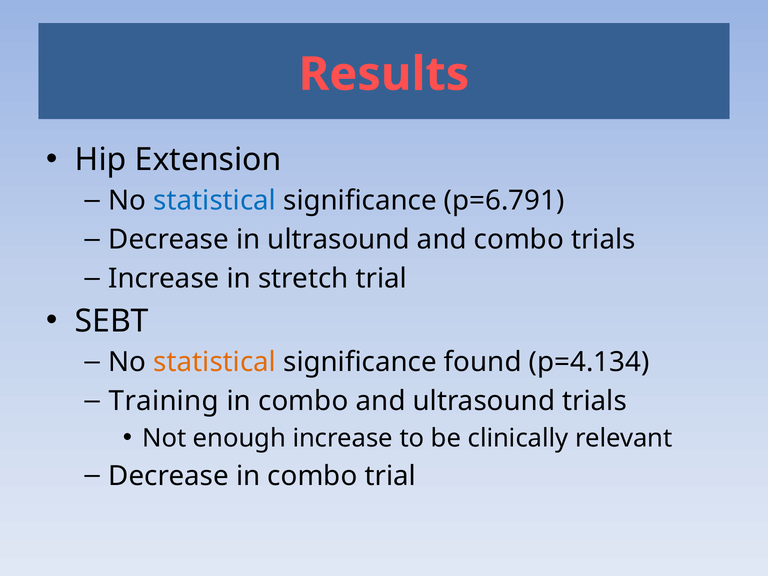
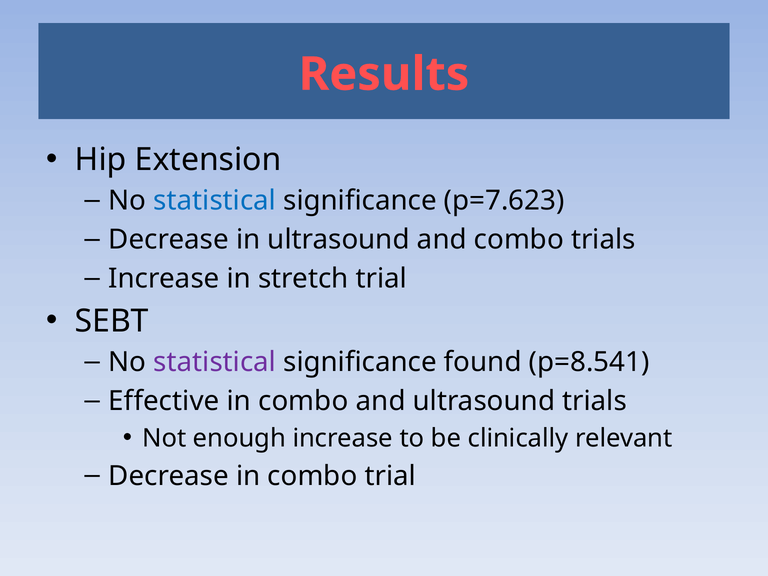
p=6.791: p=6.791 -> p=7.623 (504, 201)
statistical colour: orange -> purple (215, 362)
p=4.134: p=4.134 -> p=8.541 (589, 362)
Training: Training -> Effective (164, 401)
